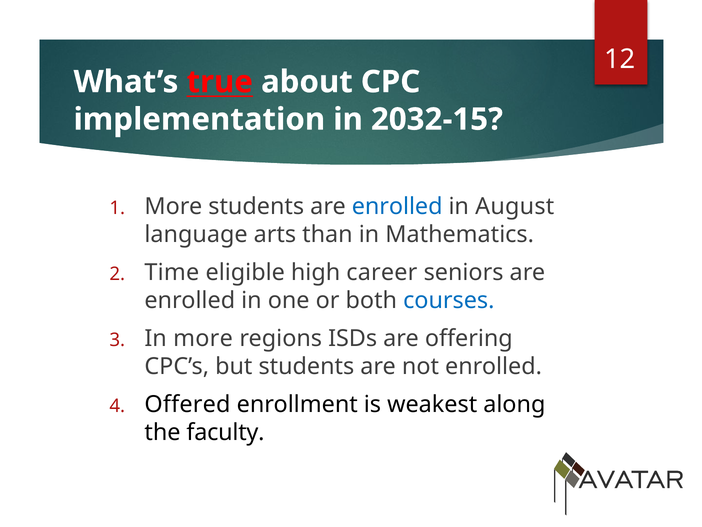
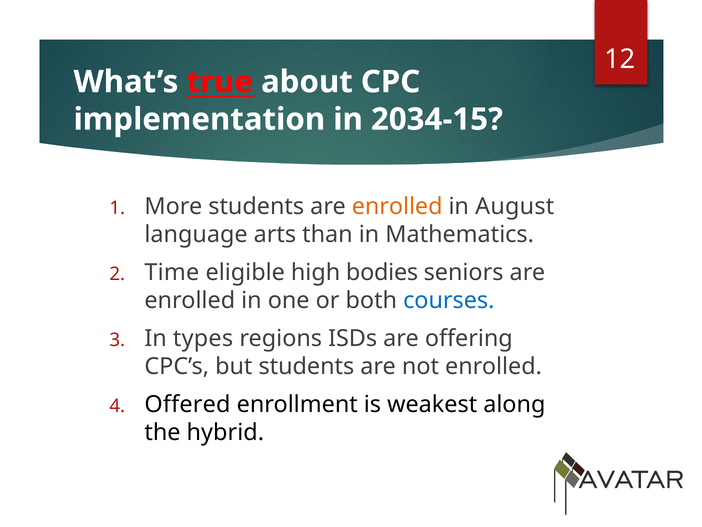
2032-15: 2032-15 -> 2034-15 (437, 119)
enrolled colour: blue -> orange (397, 206)
career: career -> bodies (382, 272)
In more: more -> types (203, 338)
faculty: faculty -> hybrid (225, 432)
